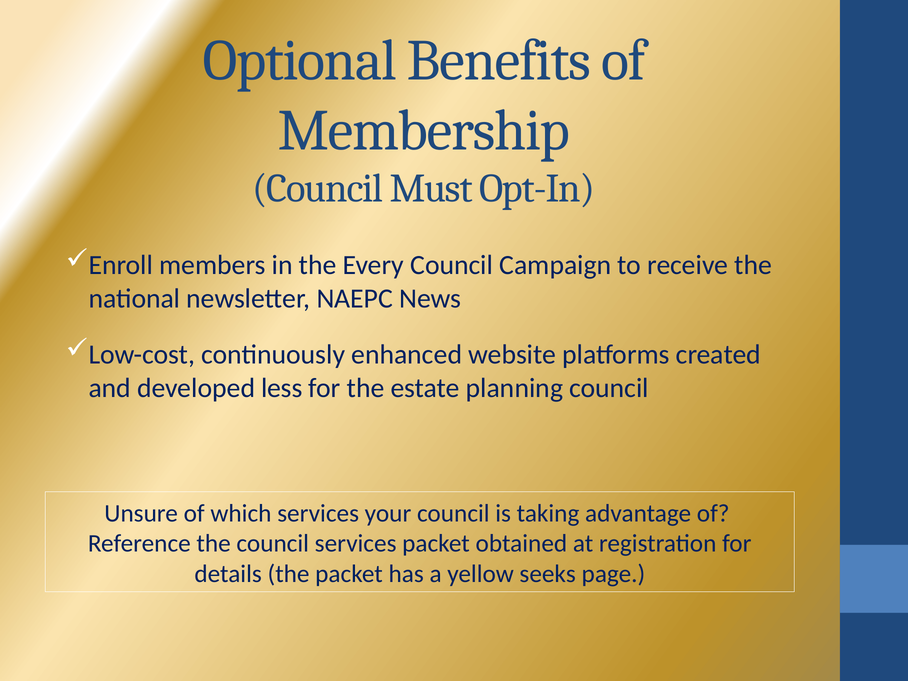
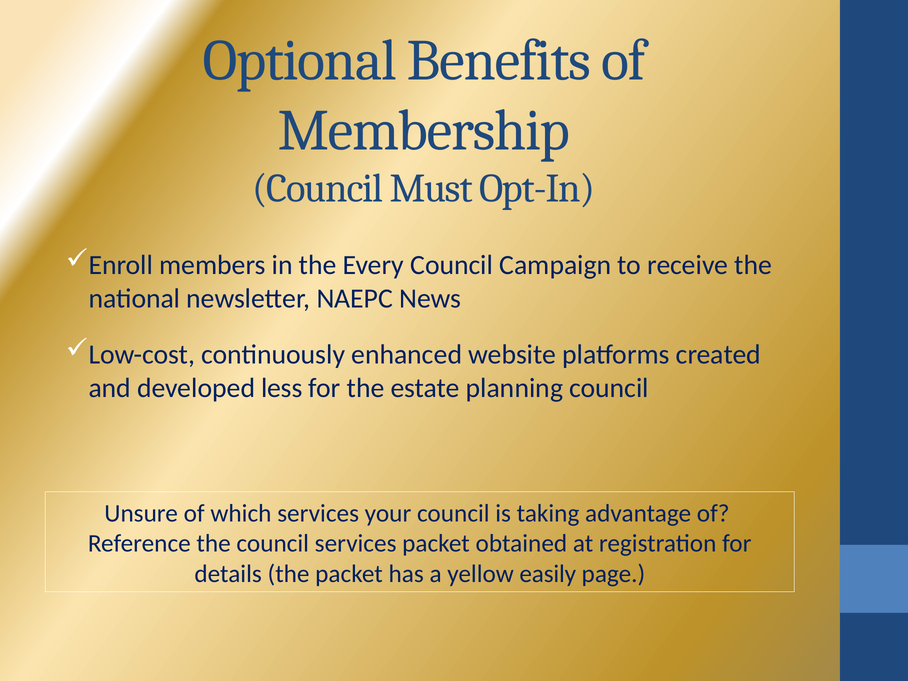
seeks: seeks -> easily (548, 574)
